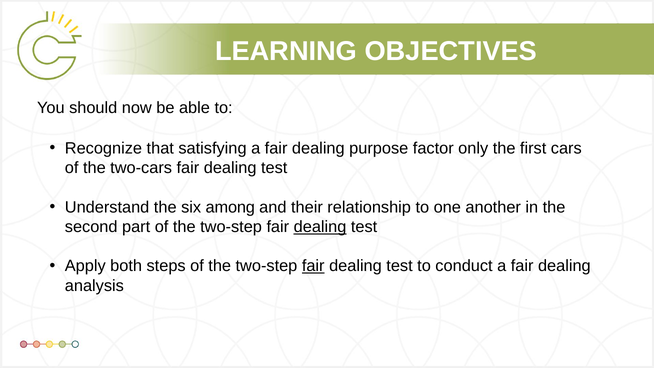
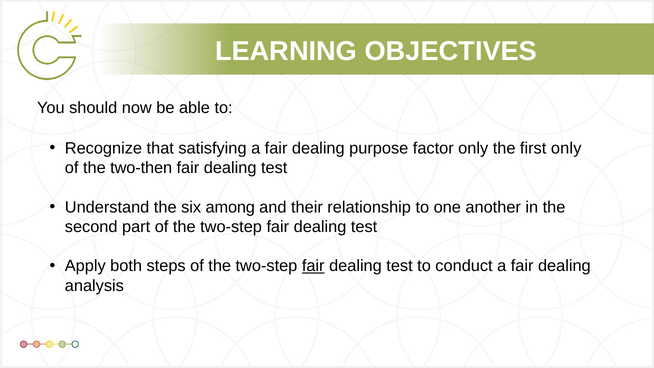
first cars: cars -> only (566, 148)
two-cars: two-cars -> two-then (141, 168)
dealing underline: present -> none (320, 227)
